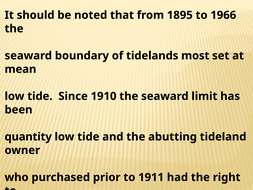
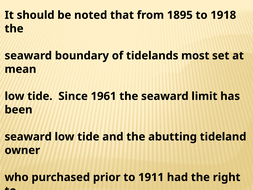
1966: 1966 -> 1918 (223, 15)
1910: 1910 -> 1961 (104, 96)
quantity: quantity -> seaward (28, 137)
